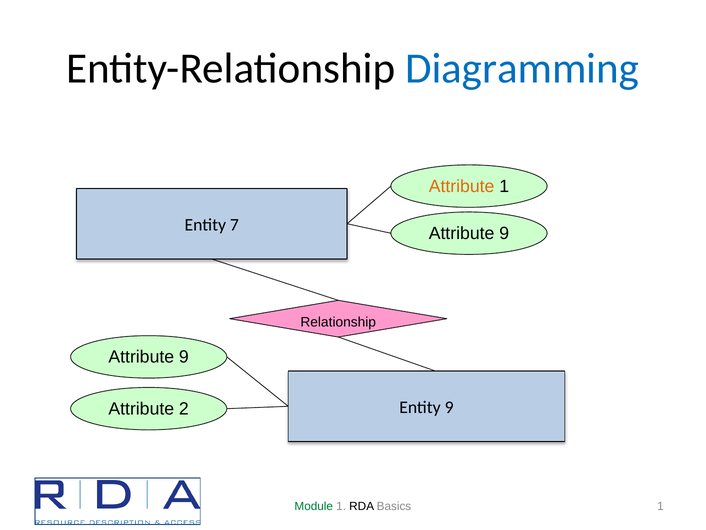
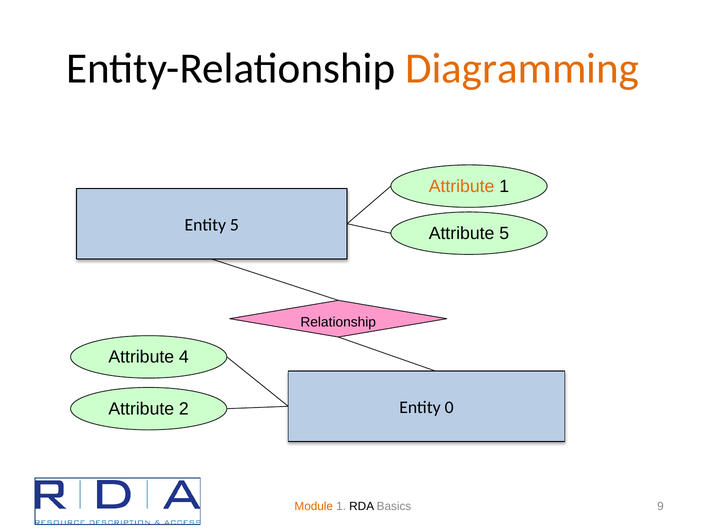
Diagramming colour: blue -> orange (522, 68)
Entity 7: 7 -> 5 (234, 225)
9: 9 -> 5 (504, 233)
9: 9 -> 4 (184, 357)
Entity 9: 9 -> 0 (449, 407)
Module colour: green -> orange (314, 506)
Basics 1: 1 -> 9 (660, 506)
